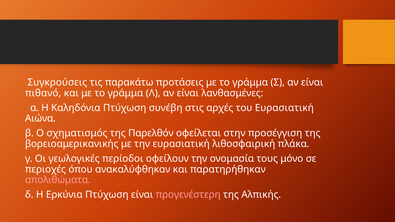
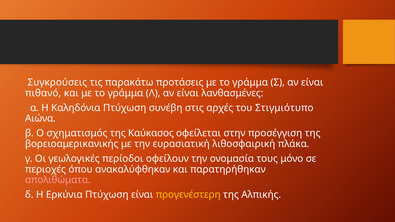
του Ευρασιατική: Ευρασιατική -> Στιγμιότυπο (284, 108)
Παρελθόν: Παρελθόν -> Καύκασος (151, 133)
προγενέστερη colour: pink -> yellow (188, 195)
